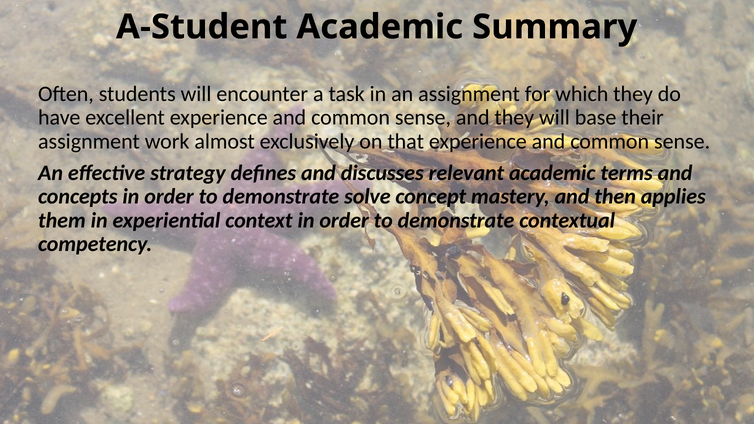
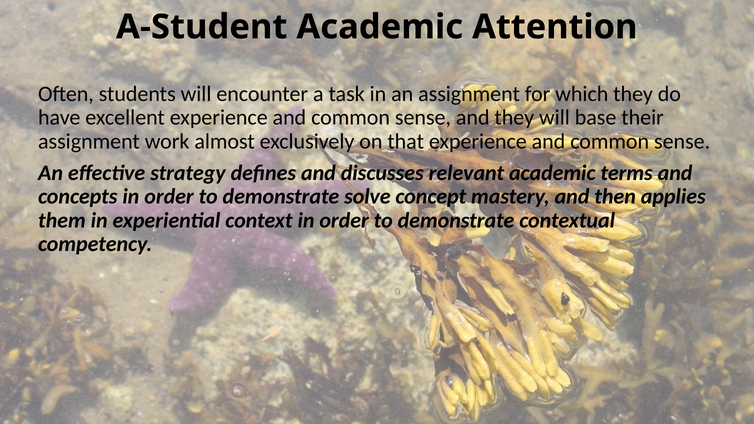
Summary: Summary -> Attention (555, 27)
